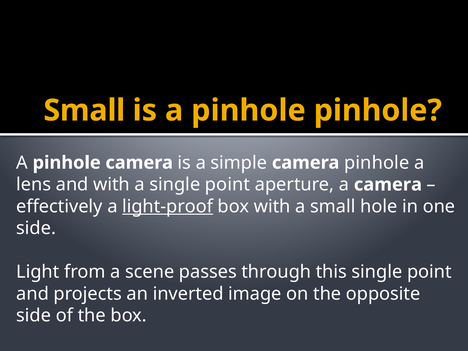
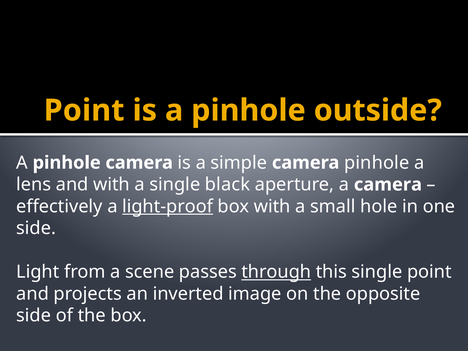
Small: Small -> Point (84, 110)
pinhole pinhole: pinhole -> outside (378, 110)
a single point: point -> black (228, 185)
through underline: none -> present (276, 272)
